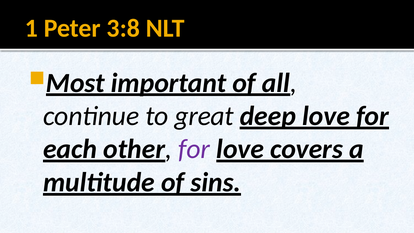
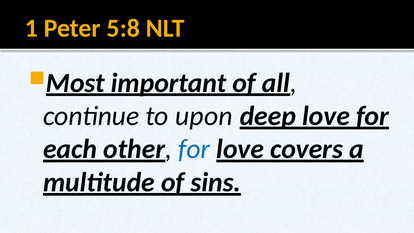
3:8: 3:8 -> 5:8 (123, 28)
great: great -> upon (204, 116)
for colour: purple -> blue (194, 149)
